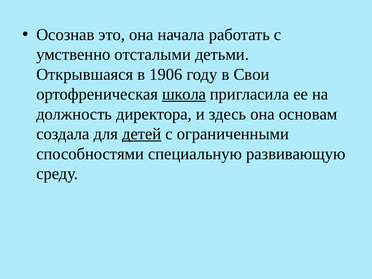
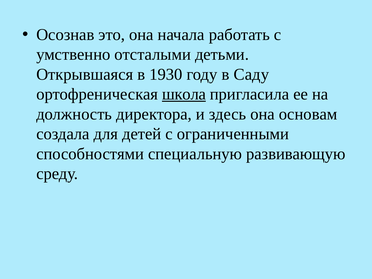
1906: 1906 -> 1930 (166, 74)
Свои: Свои -> Саду (251, 74)
детей underline: present -> none (142, 134)
